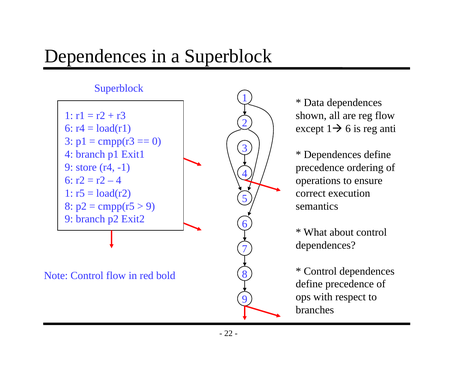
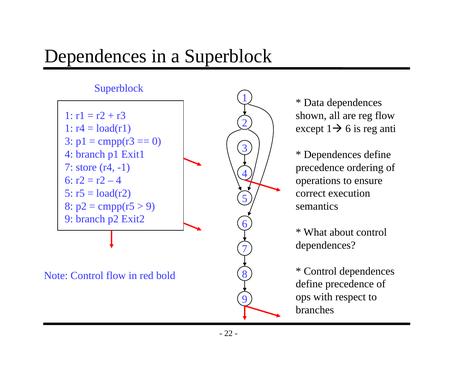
6: 6 -> 1 (69, 128)
9: 9 -> 7 (69, 167)
1: 1 -> 5 (69, 193)
